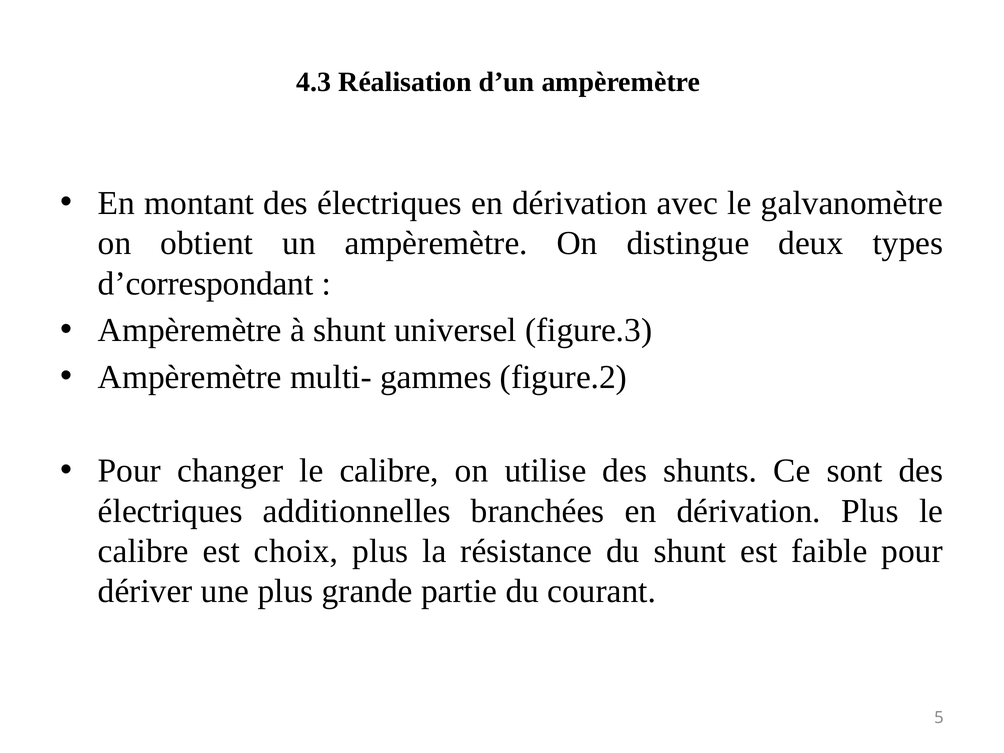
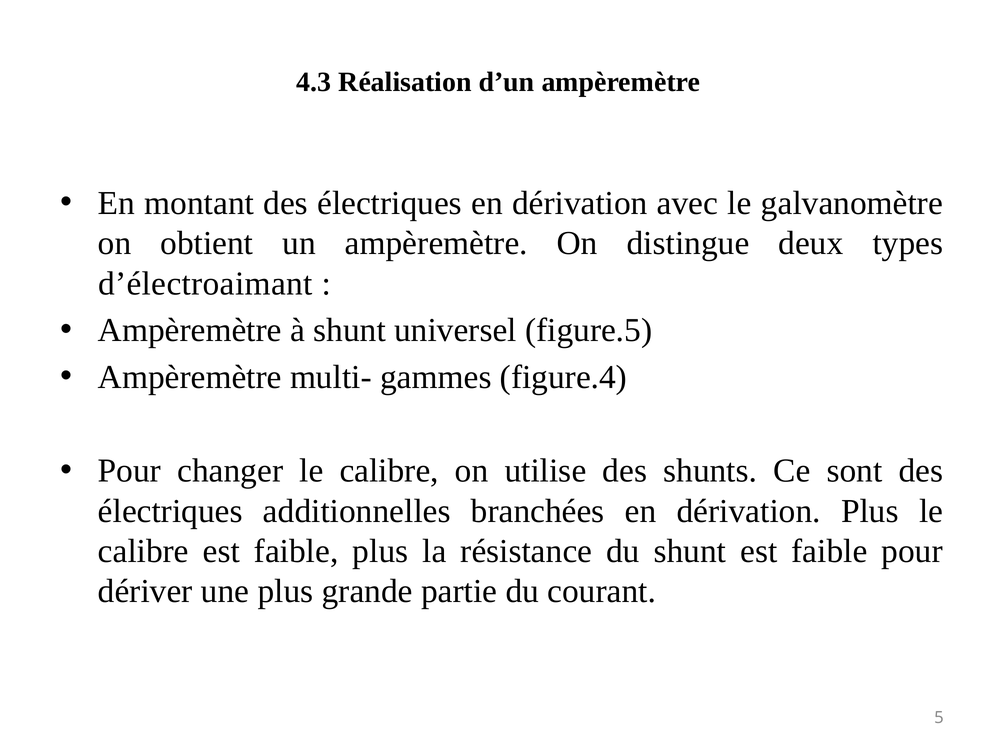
d’correspondant: d’correspondant -> d’électroaimant (205, 283)
figure.3: figure.3 -> figure.5 (589, 330)
figure.2: figure.2 -> figure.4 (564, 377)
calibre est choix: choix -> faible (296, 551)
